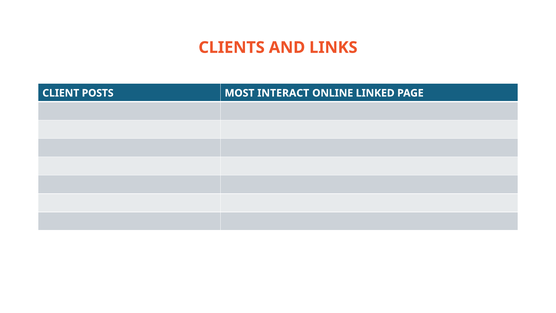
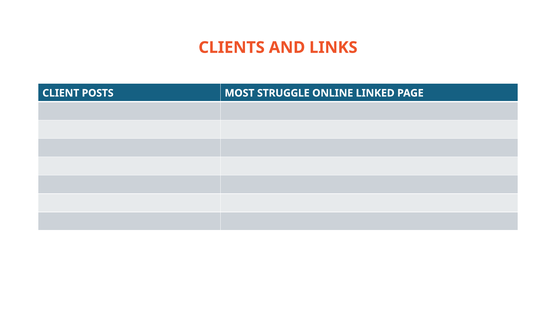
INTERACT: INTERACT -> STRUGGLE (283, 93)
